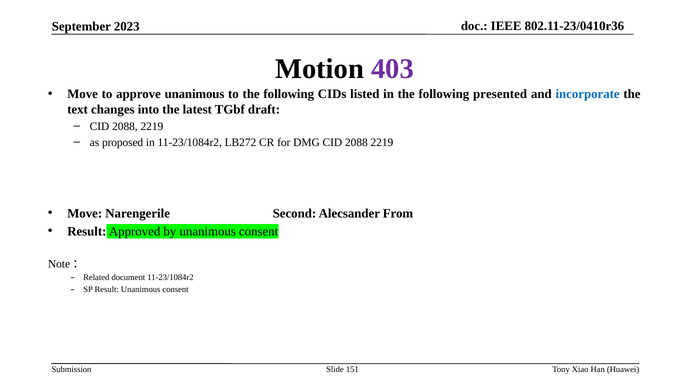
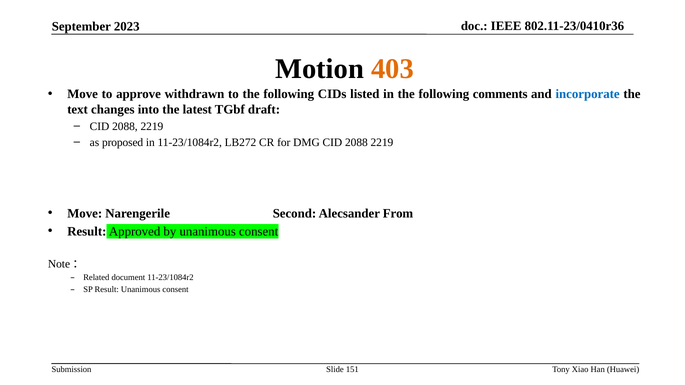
403 colour: purple -> orange (392, 69)
approve unanimous: unanimous -> withdrawn (194, 94)
presented: presented -> comments (500, 94)
